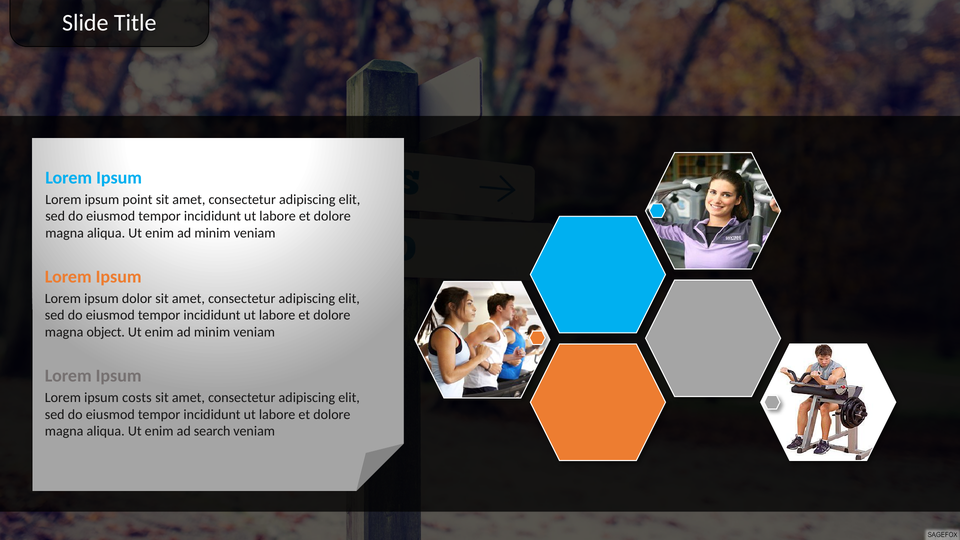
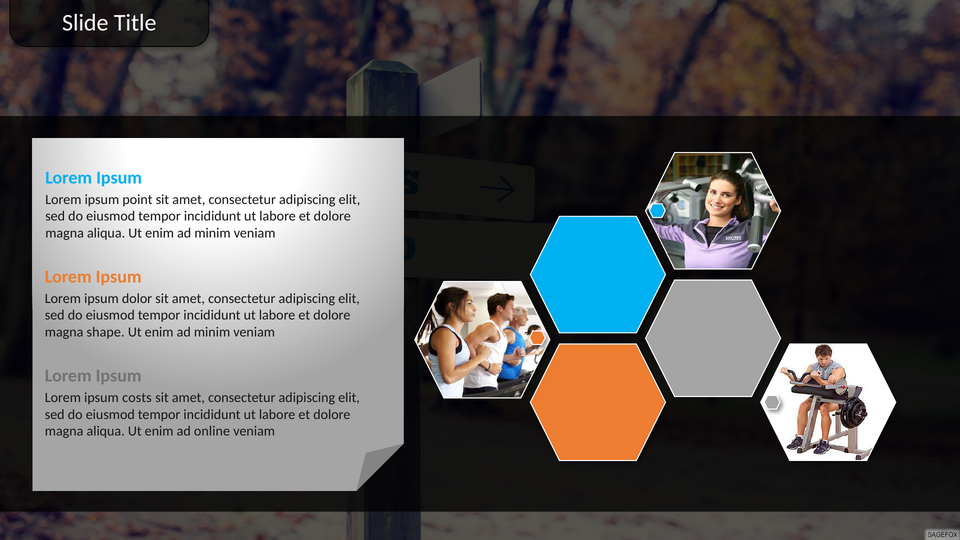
object: object -> shape (106, 332)
search: search -> online (212, 431)
